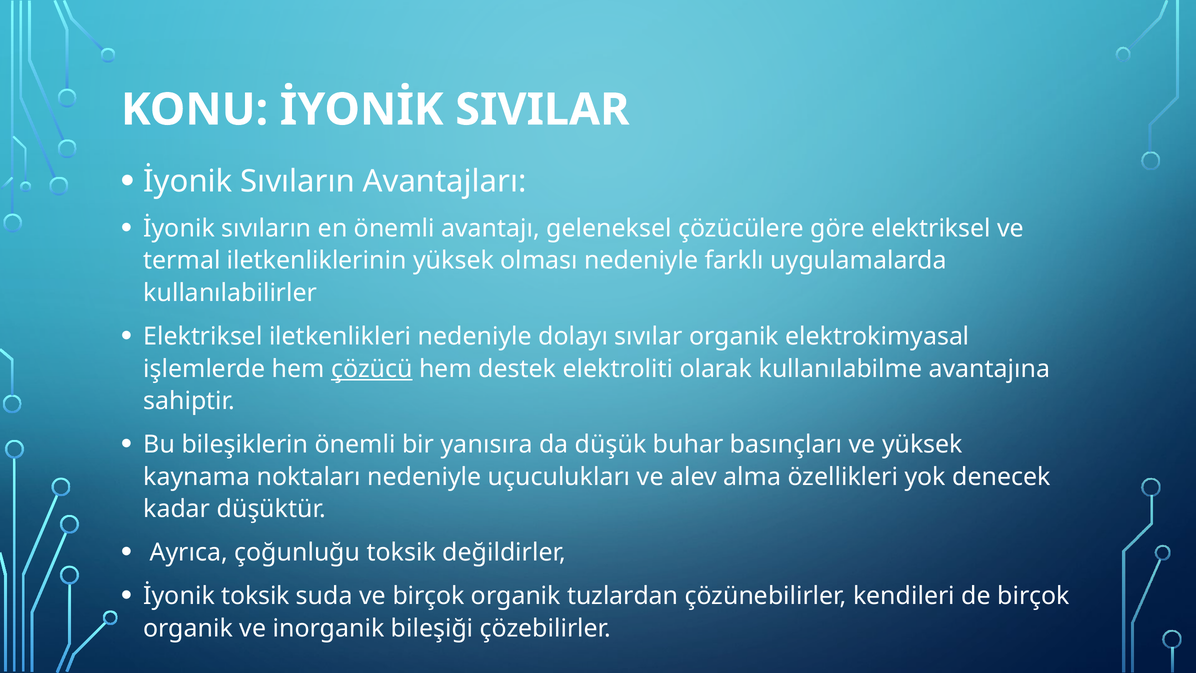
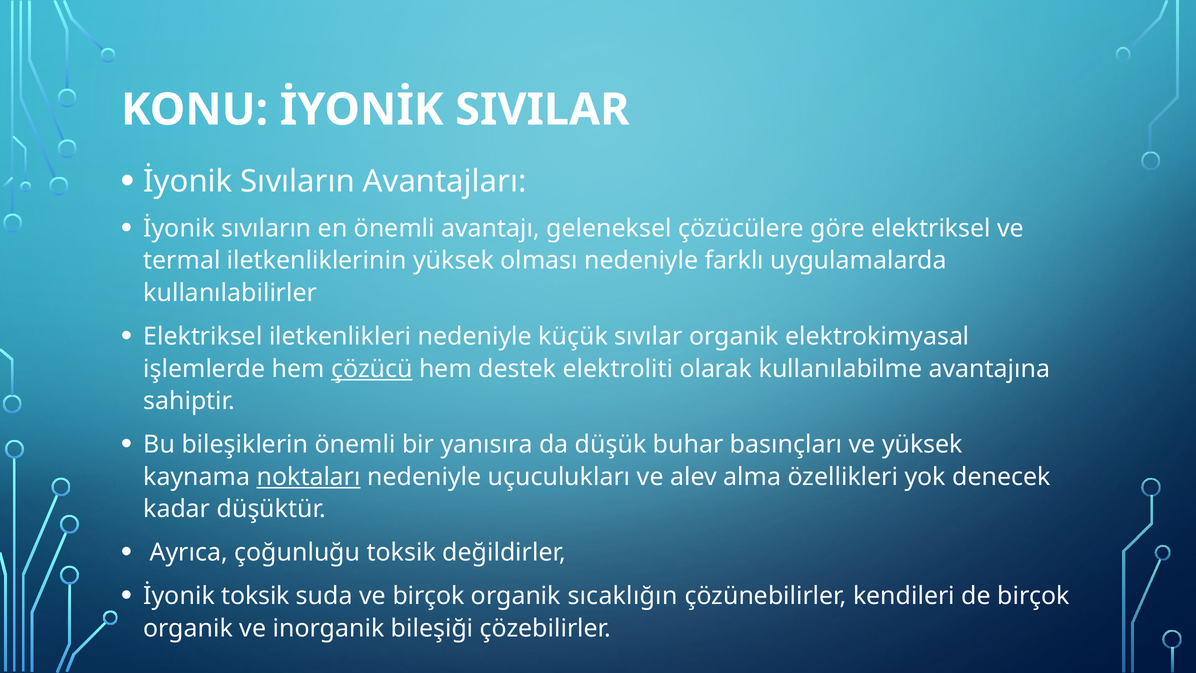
dolayı: dolayı -> küçük (573, 336)
noktaları underline: none -> present (309, 477)
tuzlardan: tuzlardan -> sıcaklığın (623, 596)
